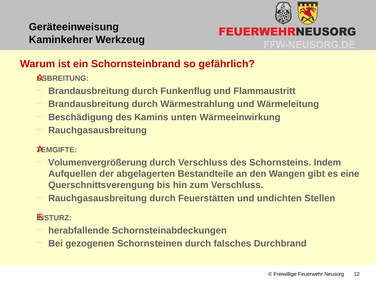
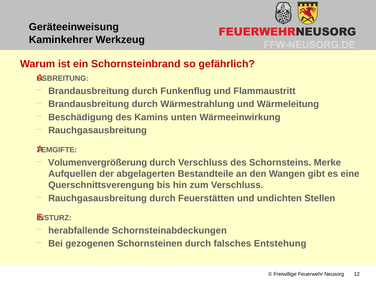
Indem: Indem -> Merke (327, 163)
Durchbrand: Durchbrand -> Entstehung (280, 244)
